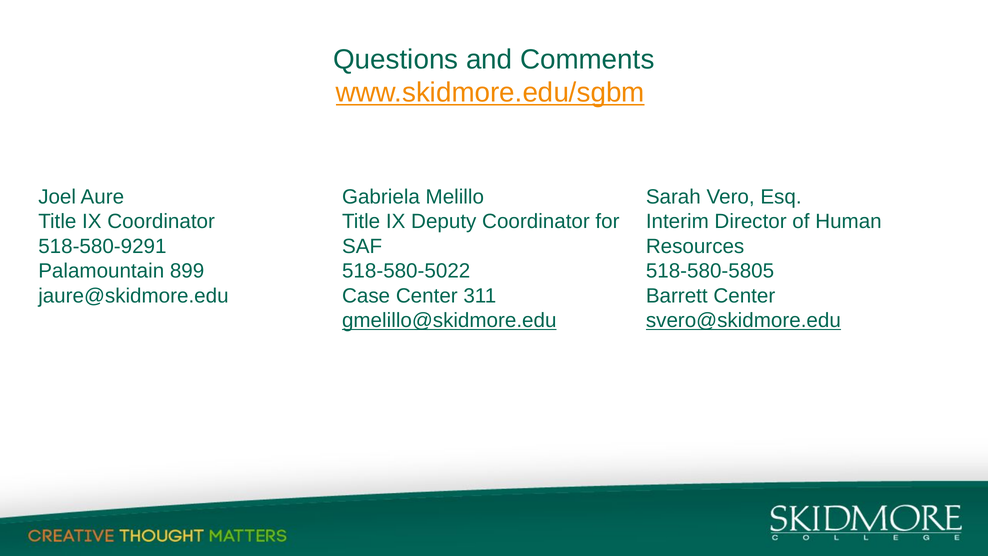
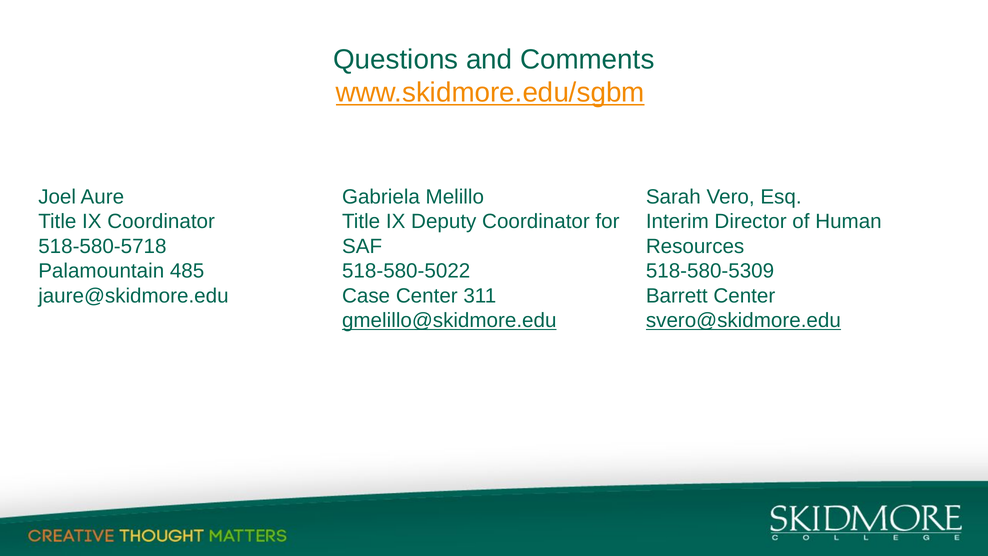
518-580-9291: 518-580-9291 -> 518-580-5718 (102, 246)
899: 899 -> 485 (187, 271)
518-580-5805: 518-580-5805 -> 518-580-5309 (710, 271)
